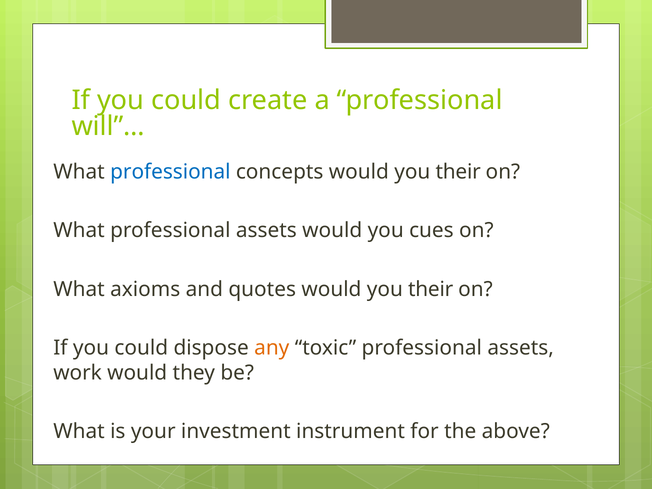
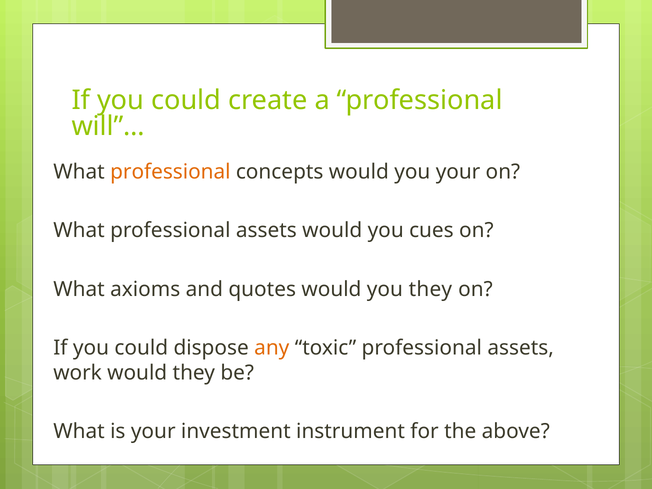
professional colour: blue -> orange (170, 172)
concepts would you their: their -> your (458, 172)
quotes would you their: their -> they (430, 289)
